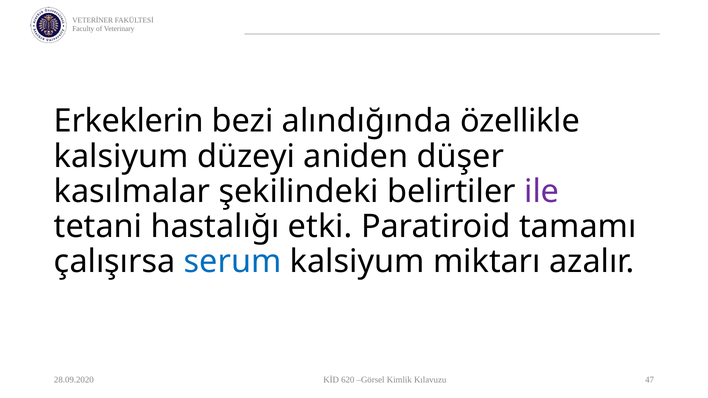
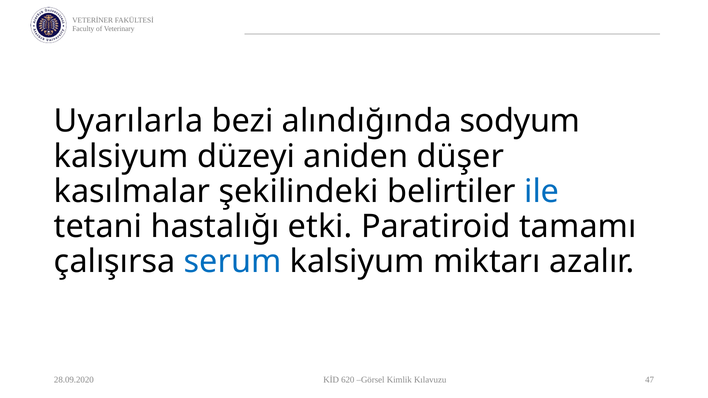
Erkeklerin: Erkeklerin -> Uyarılarla (129, 121)
özellikle: özellikle -> sodyum (520, 121)
ile colour: purple -> blue (542, 192)
